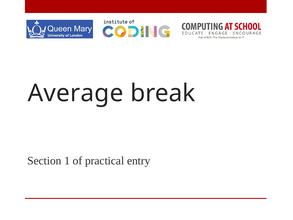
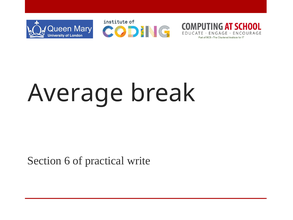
1: 1 -> 6 (67, 160)
entry: entry -> write (139, 160)
